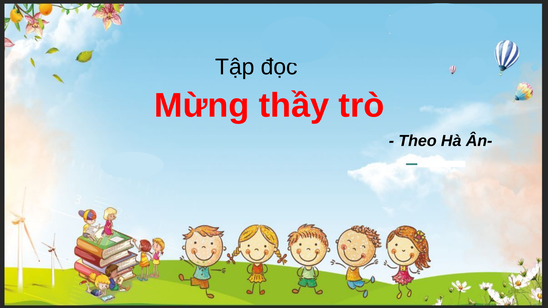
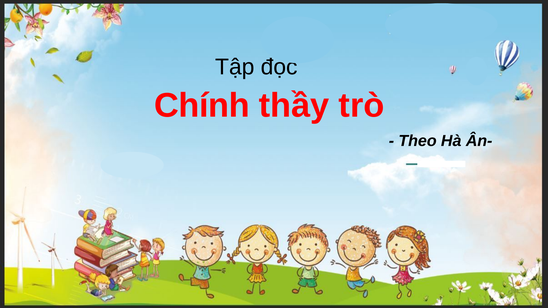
Mừng: Mừng -> Chính (202, 106)
